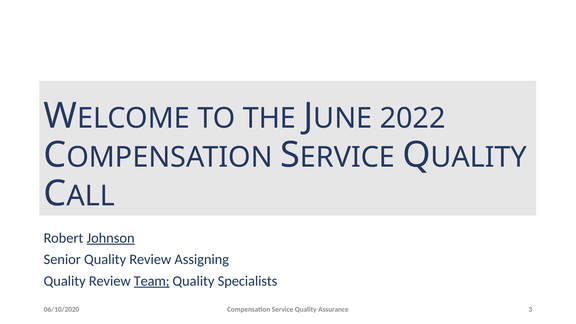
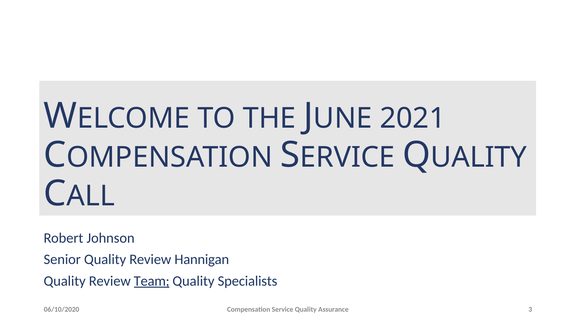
2022: 2022 -> 2021 (413, 118)
Johnson underline: present -> none (111, 238)
Assigning: Assigning -> Hannigan (202, 259)
